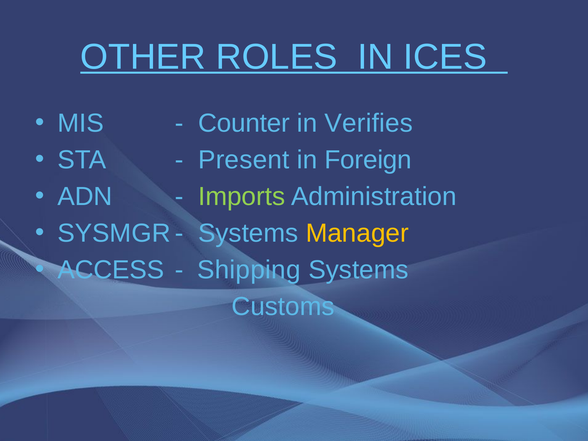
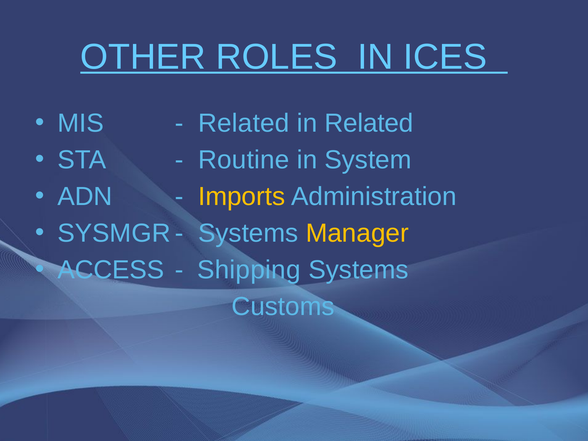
Counter: Counter -> Related (244, 123)
in Verifies: Verifies -> Related (369, 123)
Present: Present -> Routine (244, 160)
Foreign: Foreign -> System (368, 160)
Imports colour: light green -> yellow (242, 197)
